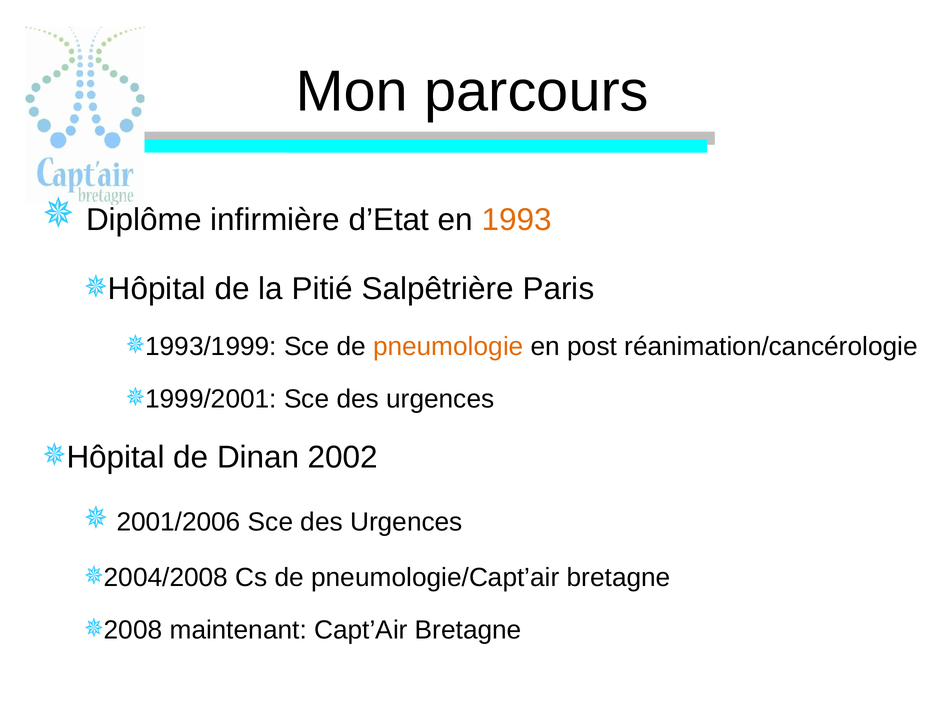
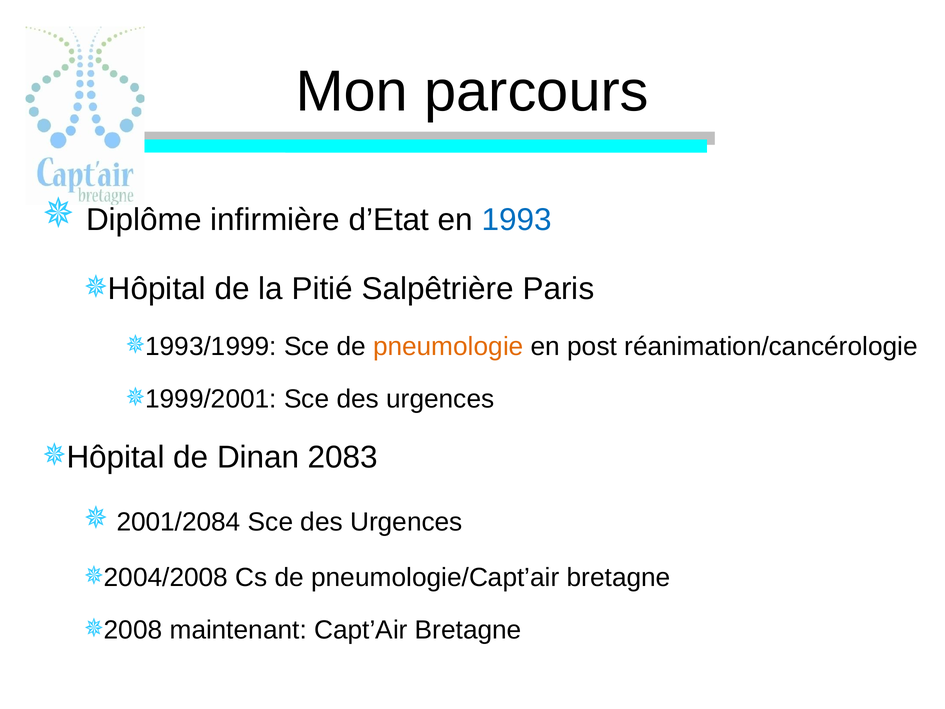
1993 colour: orange -> blue (517, 220)
2002: 2002 -> 2083 (343, 457)
2001/2006: 2001/2006 -> 2001/2084 (179, 522)
